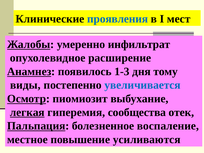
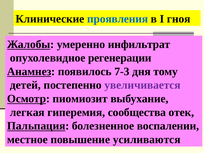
мест: мест -> гноя (179, 19)
расширение: расширение -> регенерации (120, 58)
1-3: 1-3 -> 7-3 (122, 71)
виды: виды -> детей (25, 85)
увеличивается colour: blue -> purple (143, 85)
легкая underline: present -> none (27, 112)
воспаление: воспаление -> воспалении (168, 126)
